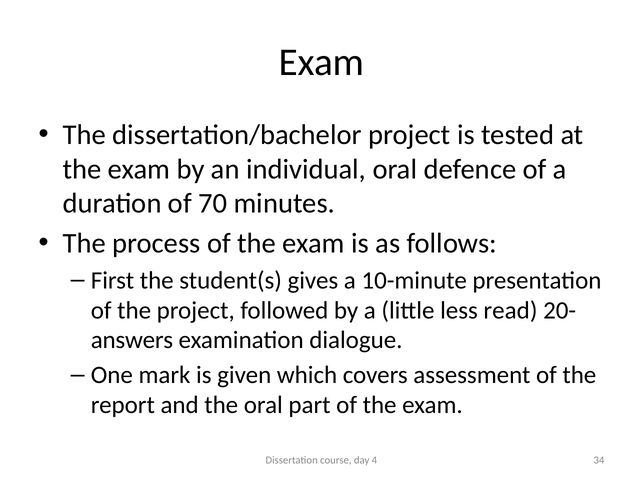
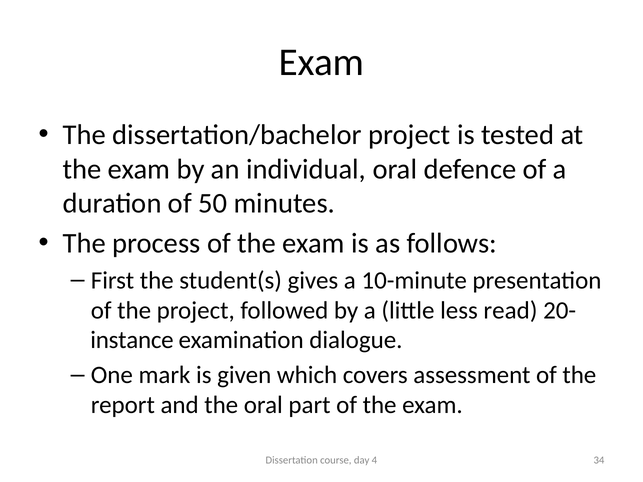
70: 70 -> 50 (213, 204)
answers: answers -> instance (132, 340)
